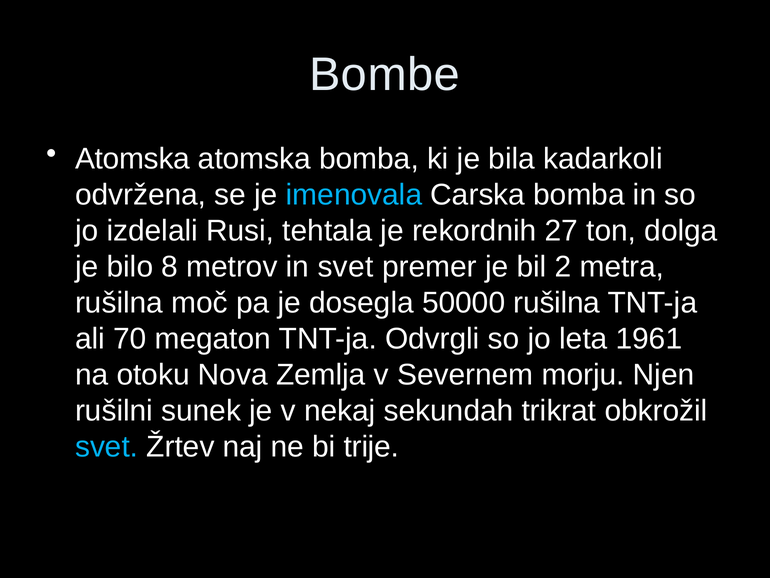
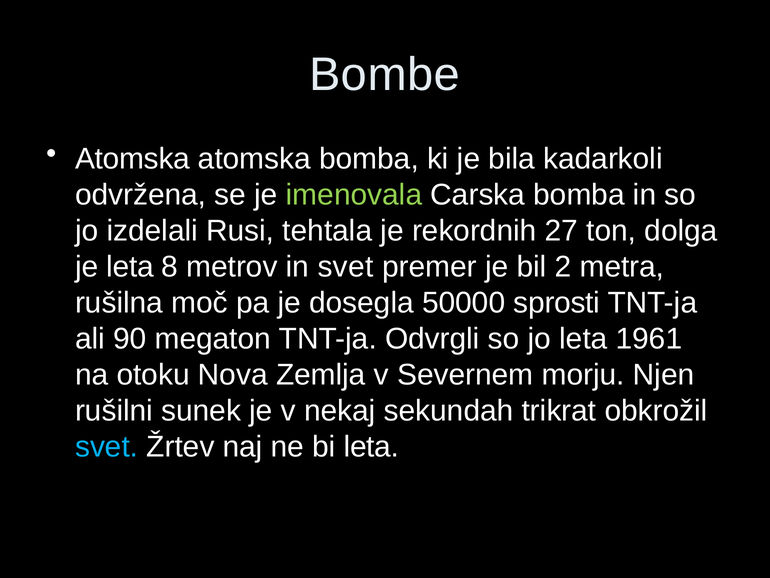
imenovala colour: light blue -> light green (354, 195)
je bilo: bilo -> leta (130, 267)
50000 rušilna: rušilna -> sprosti (557, 302)
70: 70 -> 90 (130, 338)
bi trije: trije -> leta (371, 446)
